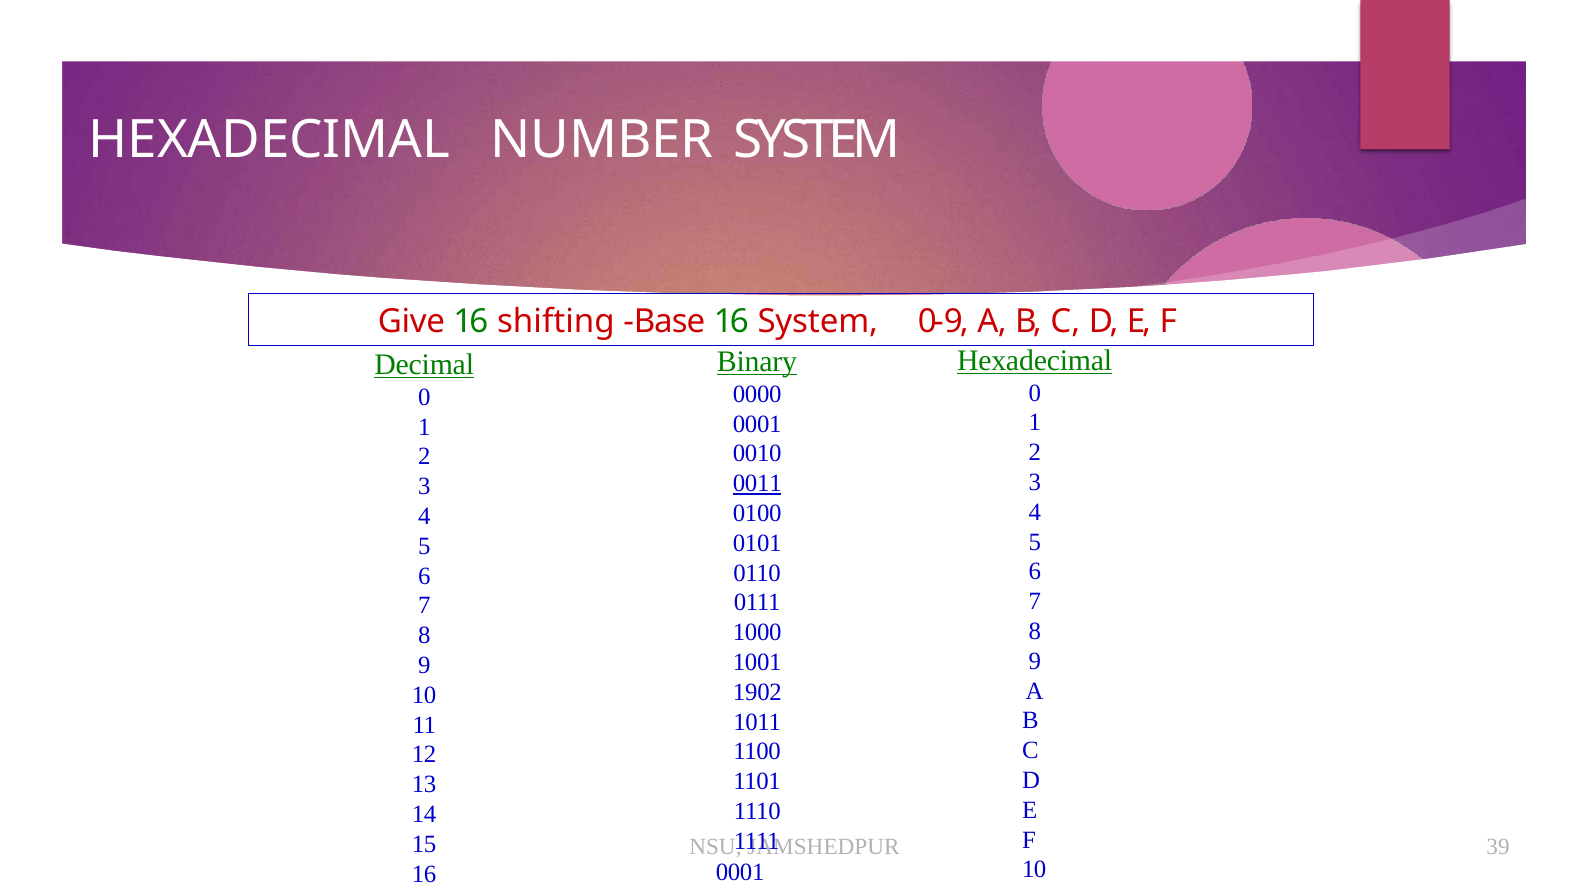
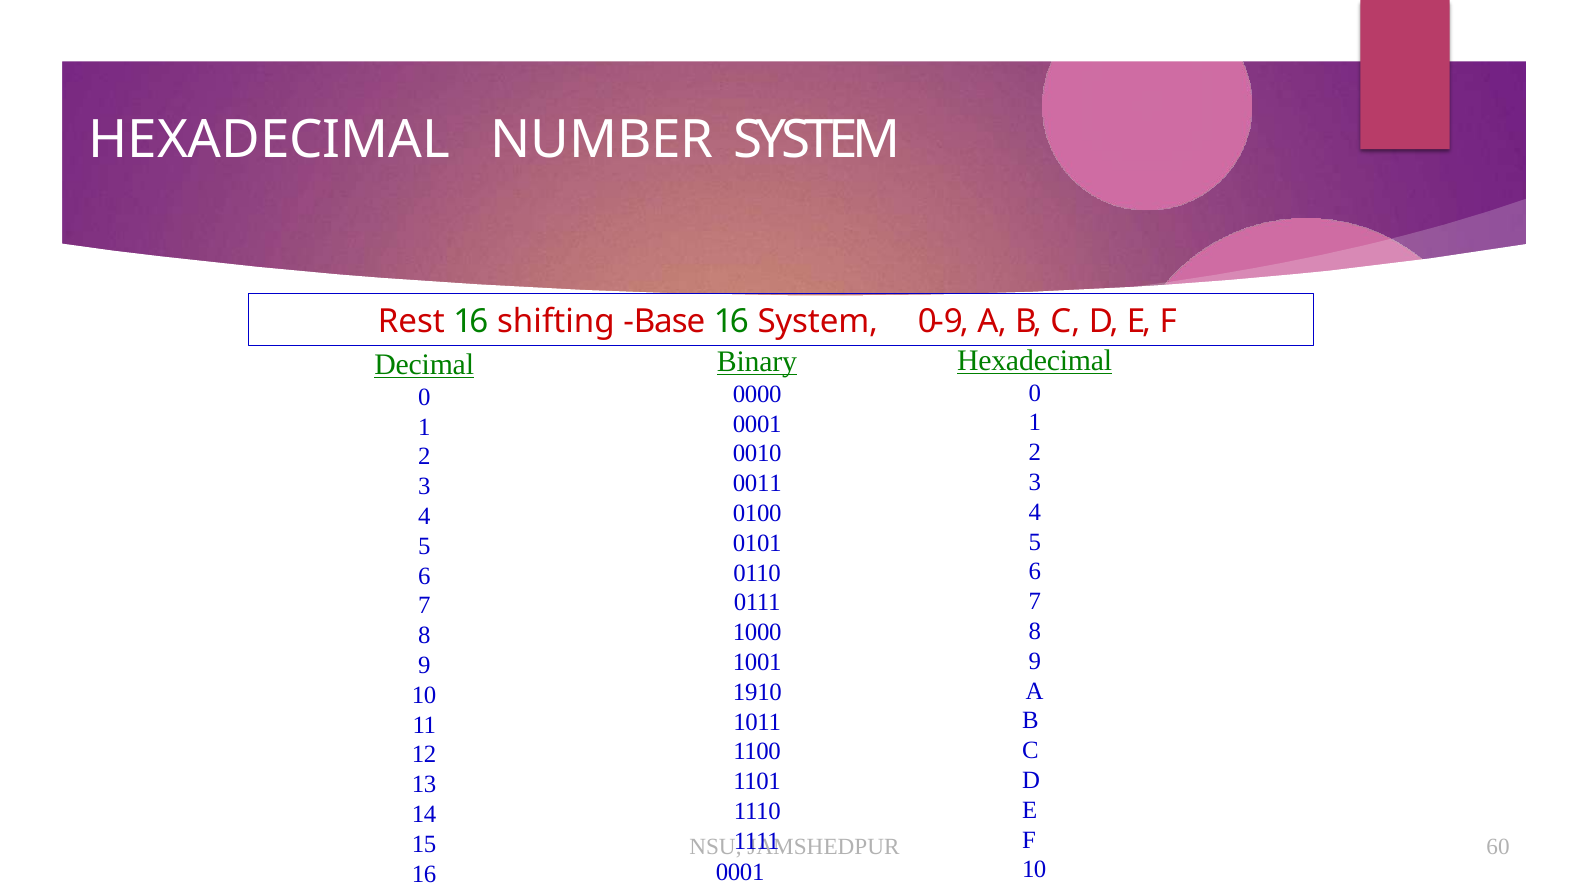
Give: Give -> Rest (411, 321)
0011 underline: present -> none (757, 483)
1902: 1902 -> 1910 (757, 692)
39: 39 -> 60 (1498, 847)
